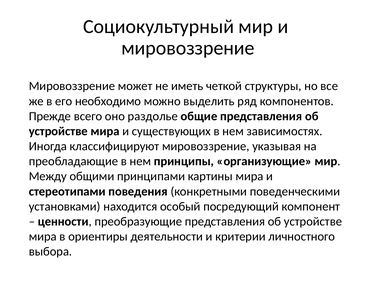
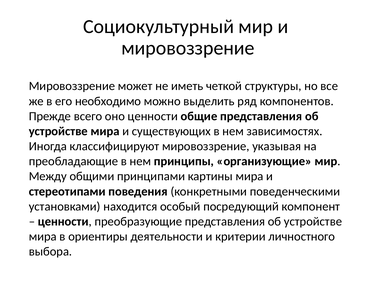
оно раздолье: раздолье -> ценности (153, 116)
